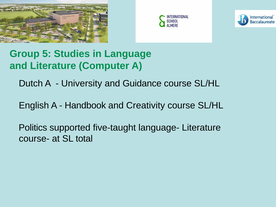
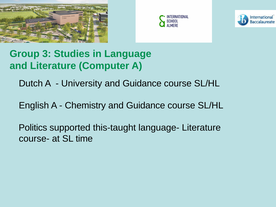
5: 5 -> 3 (47, 54)
Handbook: Handbook -> Chemistry (85, 106)
Creativity: Creativity -> Guidance (146, 106)
five-taught: five-taught -> this-taught (114, 128)
total: total -> time (84, 139)
